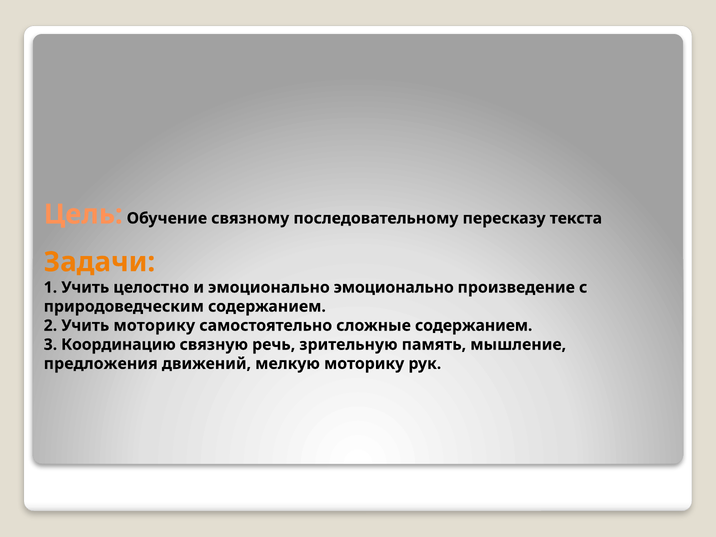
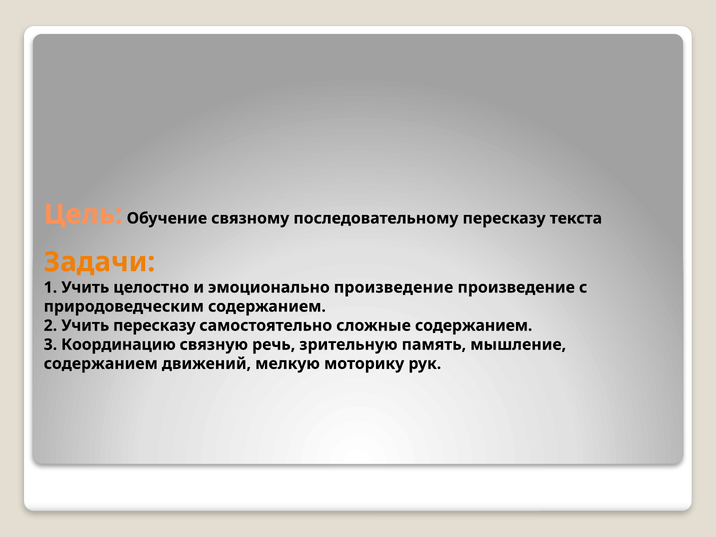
эмоционально эмоционально: эмоционально -> произведение (394, 287)
Учить моторику: моторику -> пересказу (154, 326)
предложения: предложения -> содержанием (101, 364)
